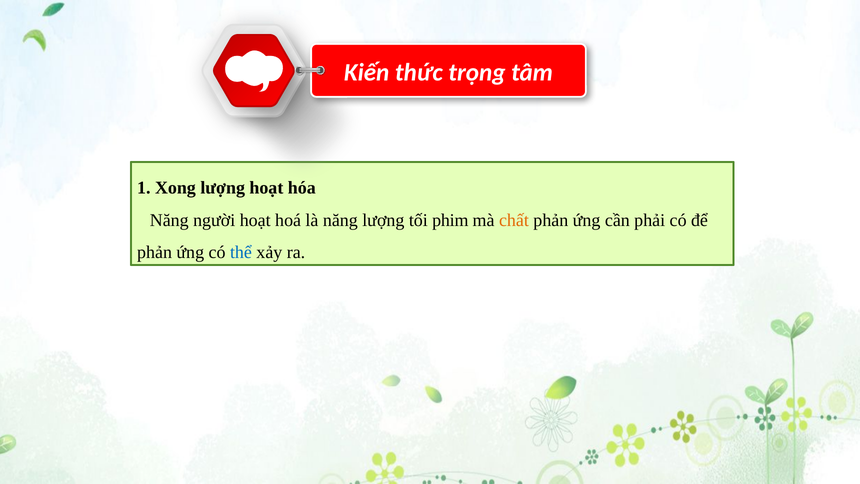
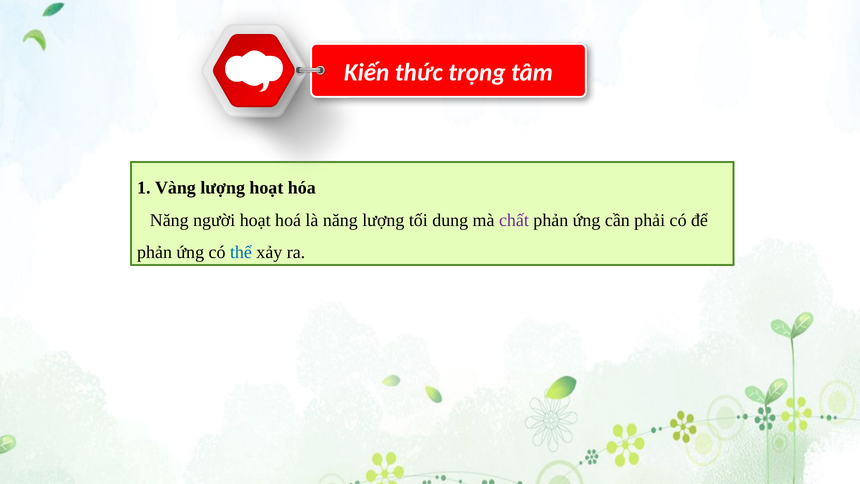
Xong: Xong -> Vàng (175, 188)
phim: phim -> dung (450, 220)
chất colour: orange -> purple (514, 220)
